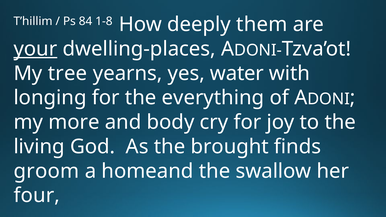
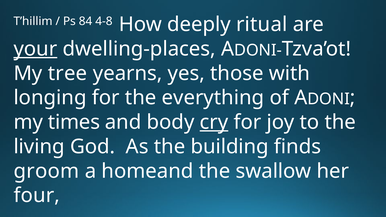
1-8: 1-8 -> 4-8 (104, 21)
them: them -> ritual (262, 24)
water: water -> those (237, 73)
more: more -> times (74, 122)
cry underline: none -> present (214, 122)
brought: brought -> building (230, 147)
